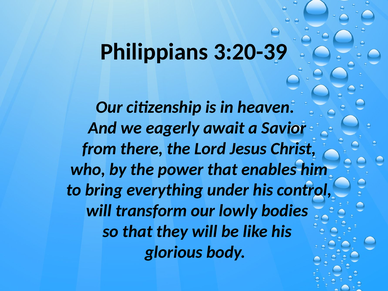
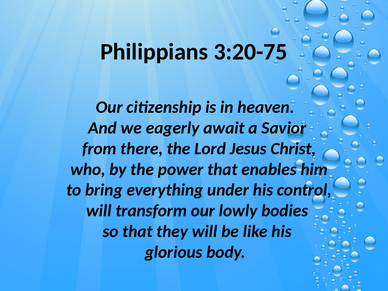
3:20-39: 3:20-39 -> 3:20-75 (250, 52)
